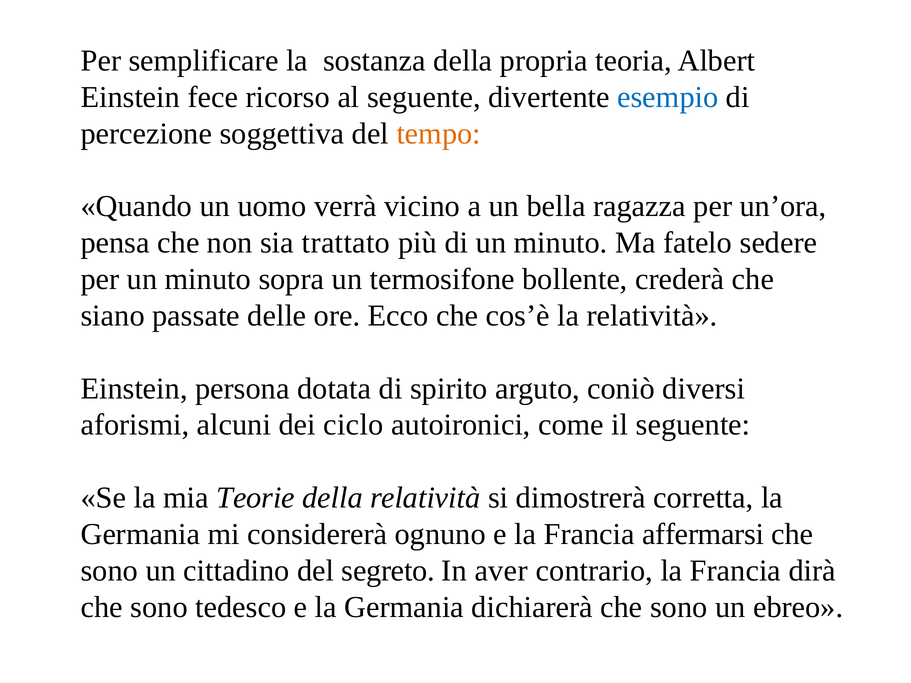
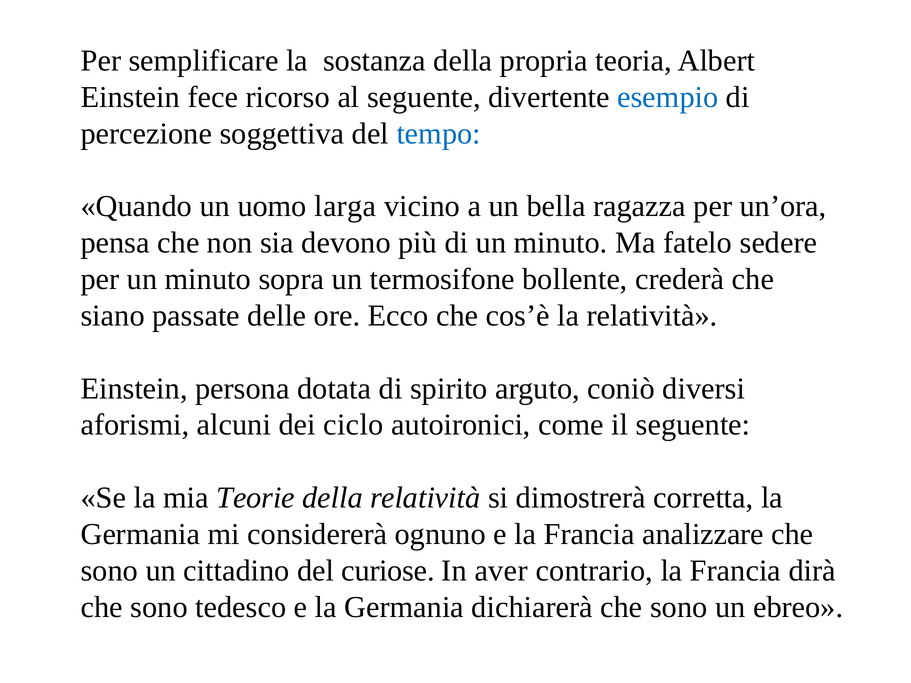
tempo colour: orange -> blue (439, 134)
verrà: verrà -> larga (345, 206)
trattato: trattato -> devono (346, 243)
affermarsi: affermarsi -> analizzare (703, 534)
segreto: segreto -> curiose (388, 571)
